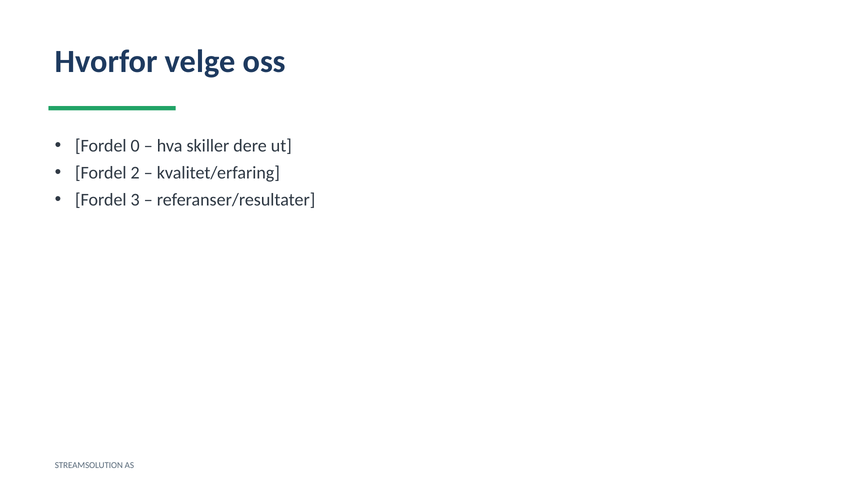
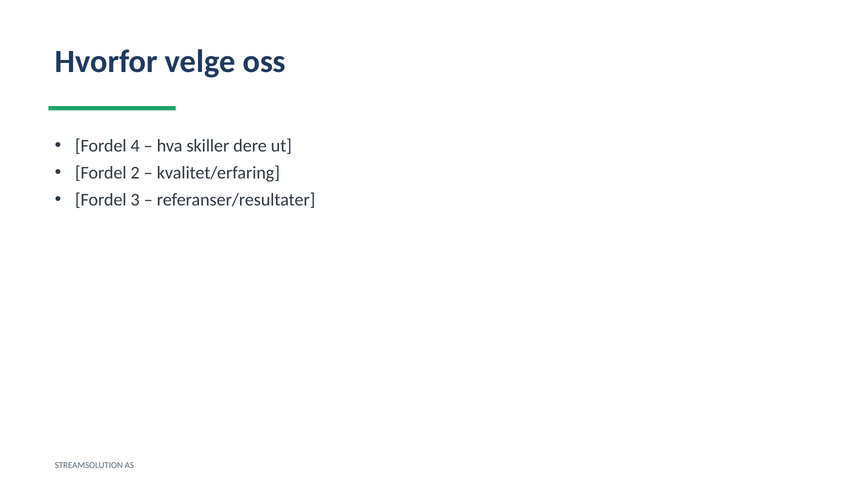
0: 0 -> 4 (135, 146)
